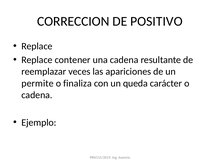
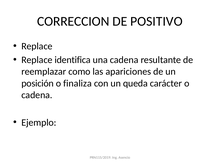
contener: contener -> identifica (73, 60)
veces: veces -> como (79, 72)
permite: permite -> posición (38, 83)
